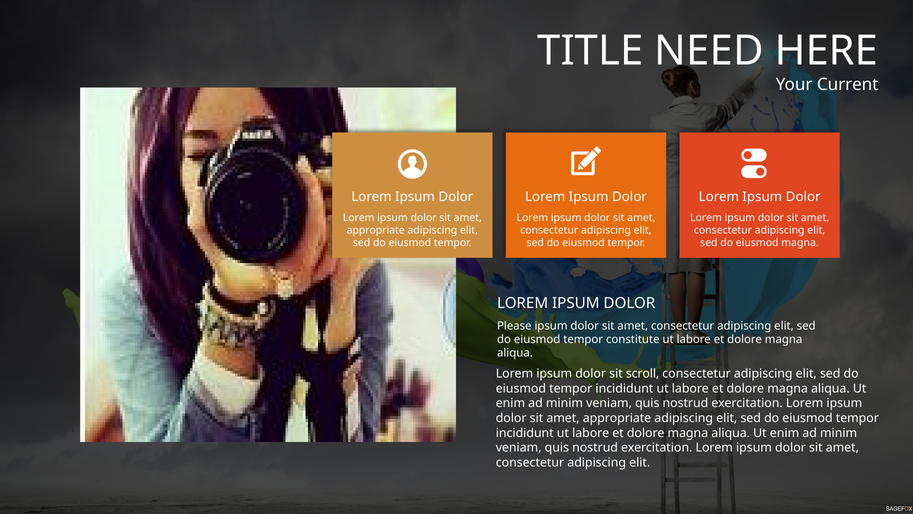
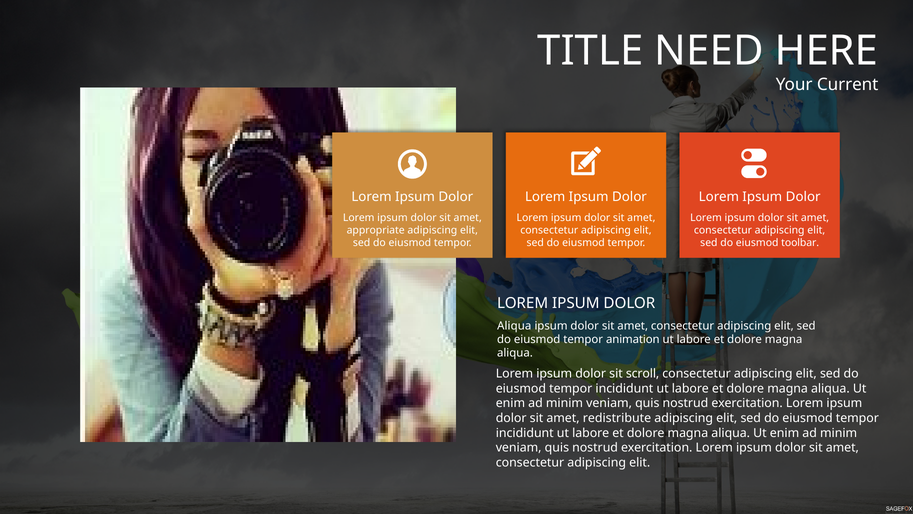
eiusmod magna: magna -> toolbar (800, 242)
Please: Please -> Aliqua (514, 325)
constitute: constitute -> animation (633, 339)
appropriate: appropriate -> redistribute (617, 418)
